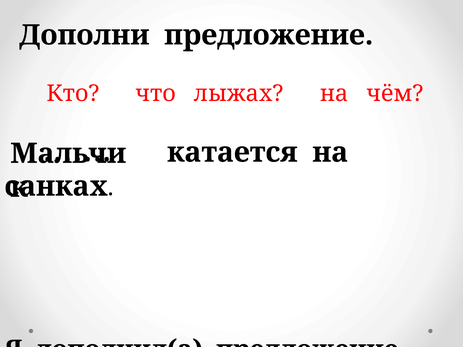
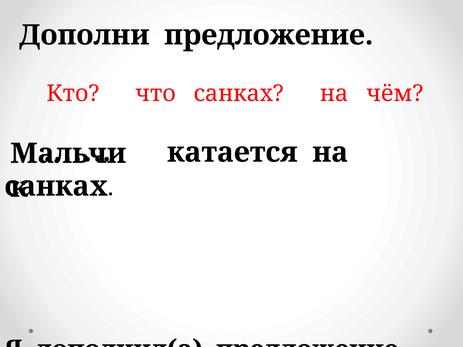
что лыжах: лыжах -> санках (239, 93)
